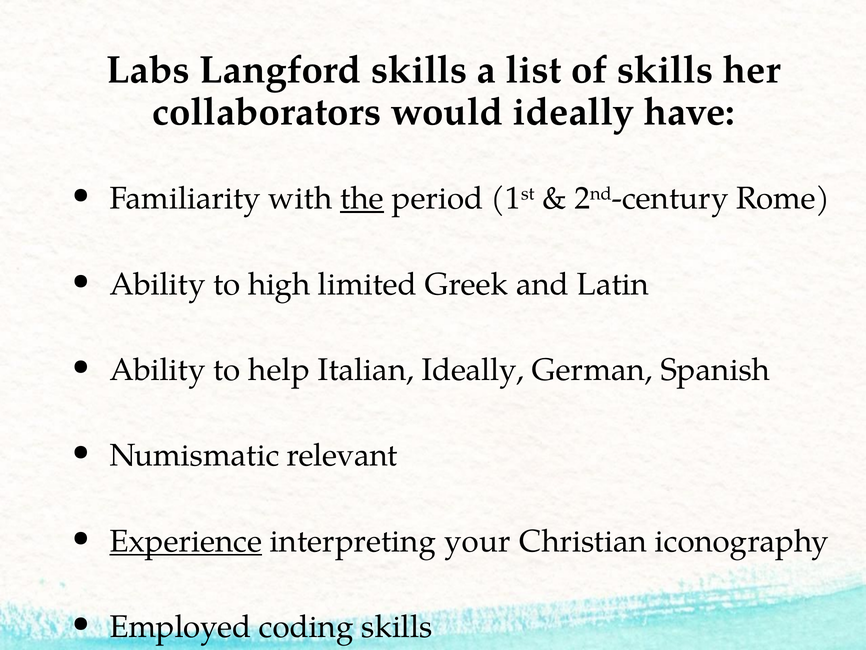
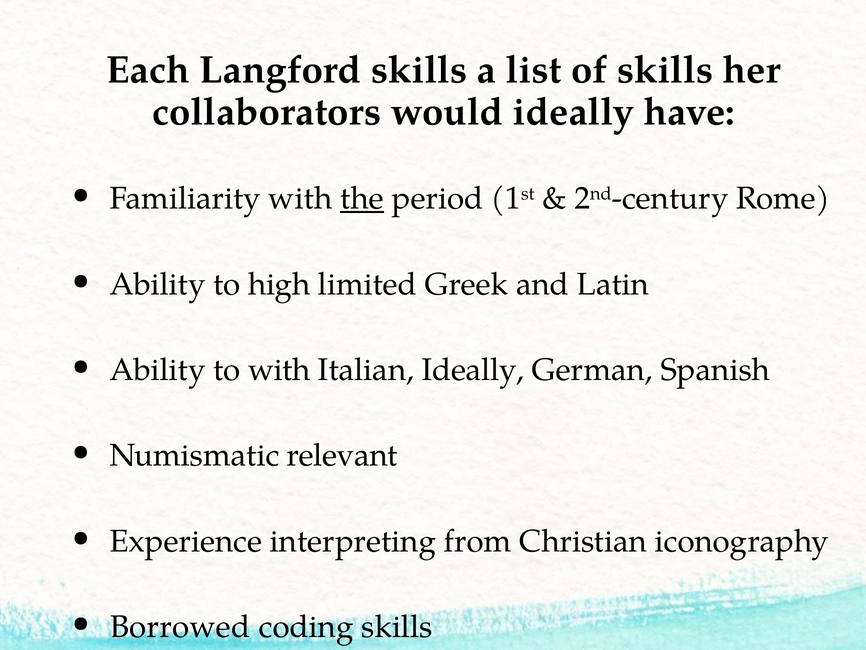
Labs: Labs -> Each (148, 70)
to help: help -> with (279, 370)
Experience underline: present -> none (186, 541)
your: your -> from (478, 541)
Employed: Employed -> Borrowed (180, 627)
